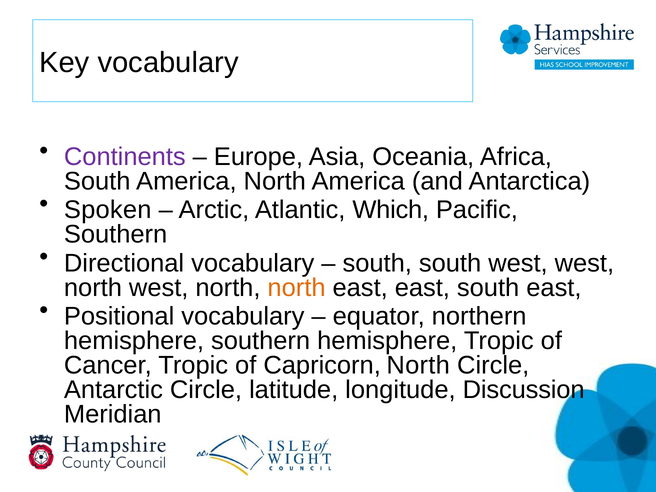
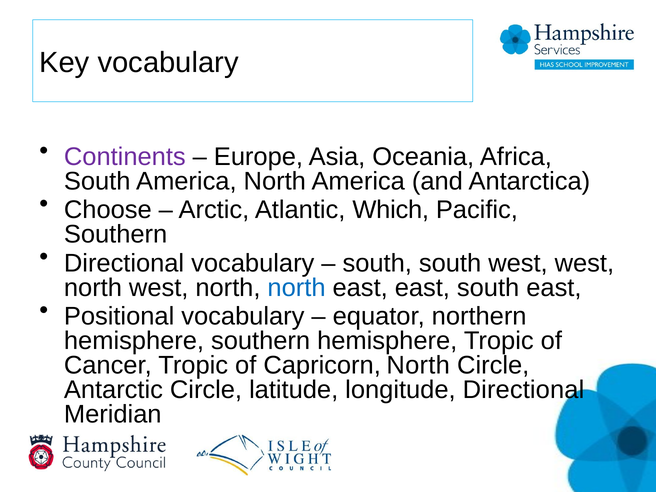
Spoken: Spoken -> Choose (108, 210)
north colour: orange -> blue (297, 288)
longitude Discussion: Discussion -> Directional (523, 390)
